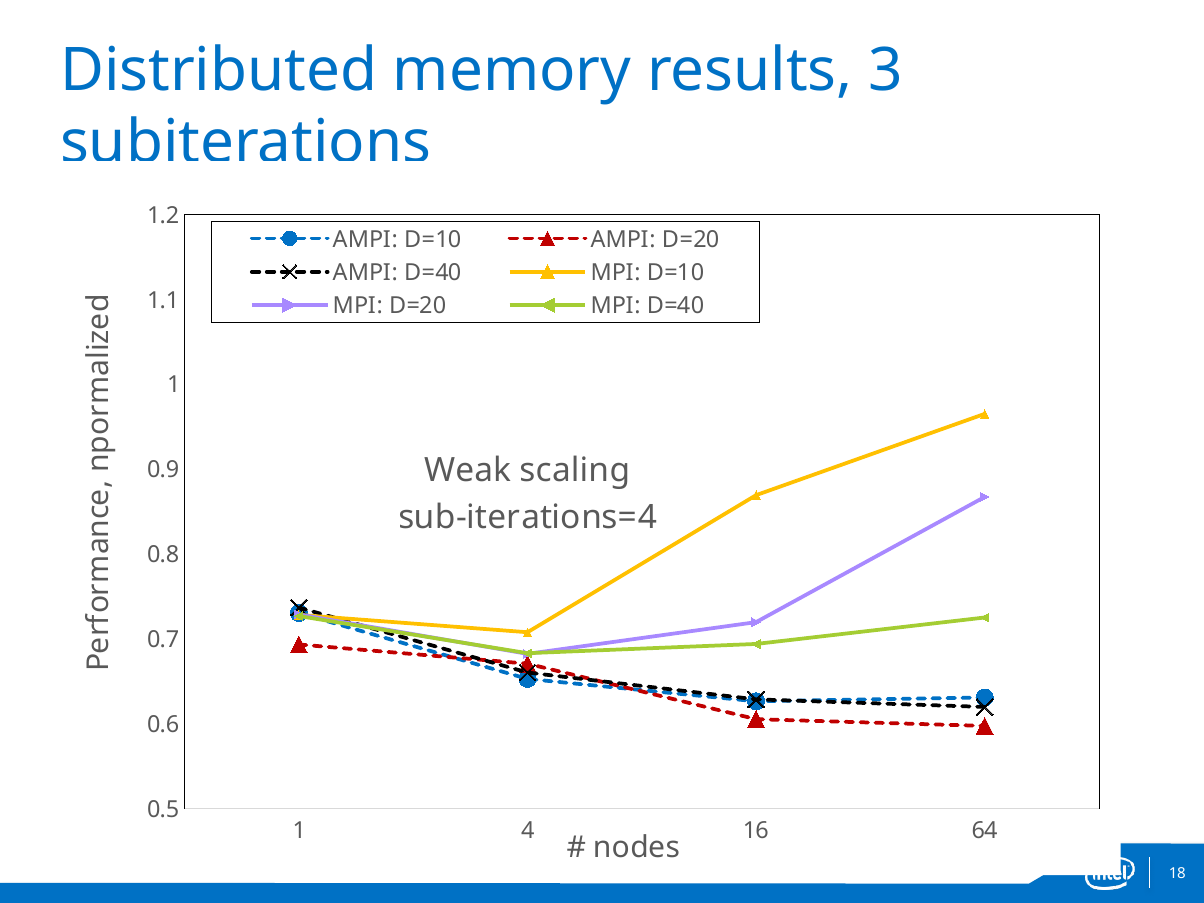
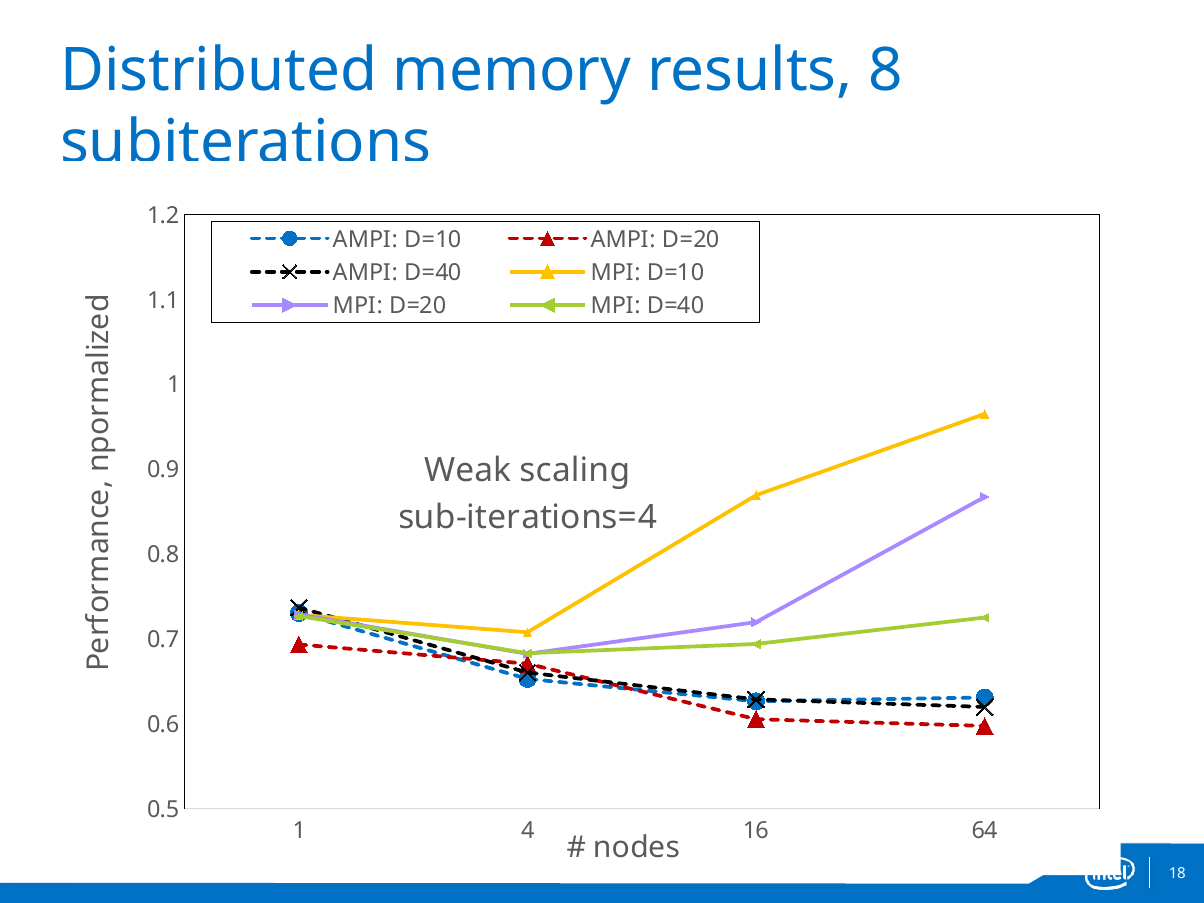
3: 3 -> 8 (886, 71)
